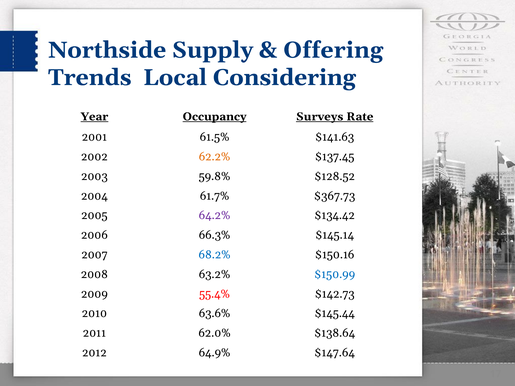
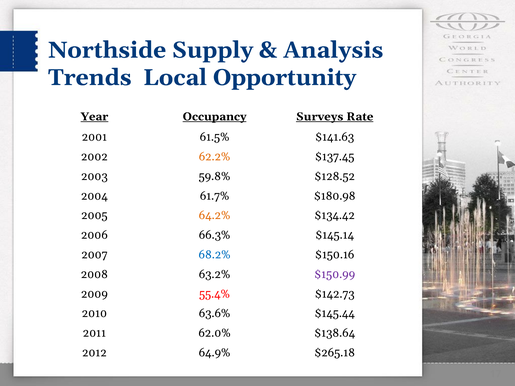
Offering: Offering -> Analysis (333, 50)
Considering: Considering -> Opportunity (284, 78)
$367.73: $367.73 -> $180.98 (335, 196)
64.2% colour: purple -> orange (215, 216)
$150.99 colour: blue -> purple (335, 274)
$147.64: $147.64 -> $265.18 (335, 353)
